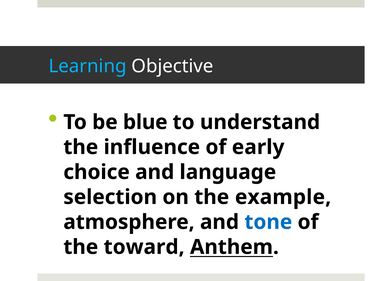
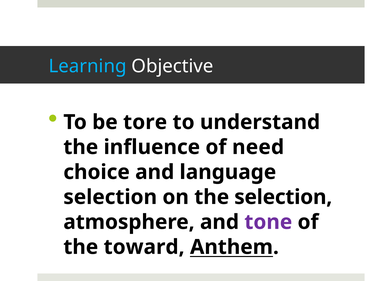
blue: blue -> tore (145, 122)
early: early -> need (258, 147)
the example: example -> selection (283, 197)
tone colour: blue -> purple (268, 222)
